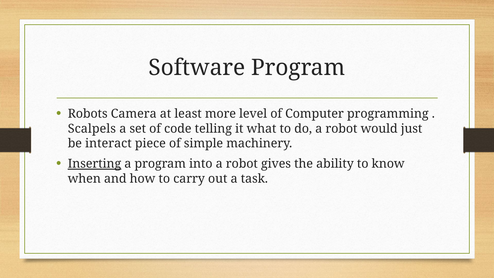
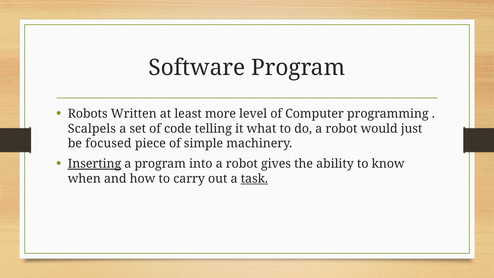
Camera: Camera -> Written (134, 114)
interact: interact -> focused (108, 143)
task underline: none -> present (254, 179)
